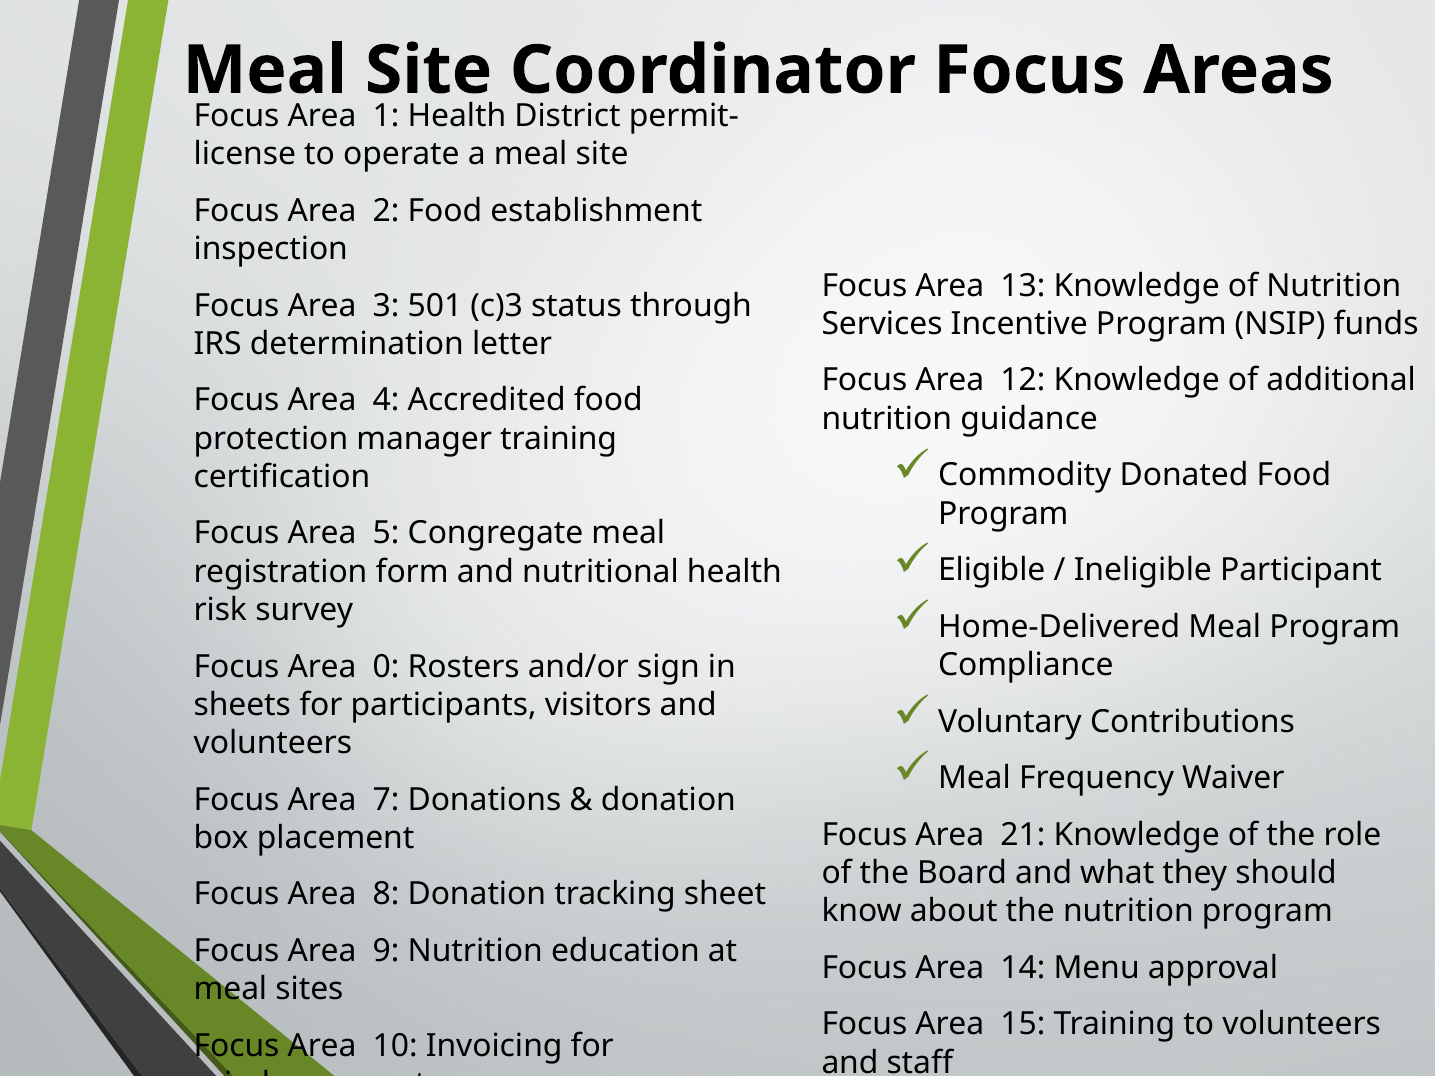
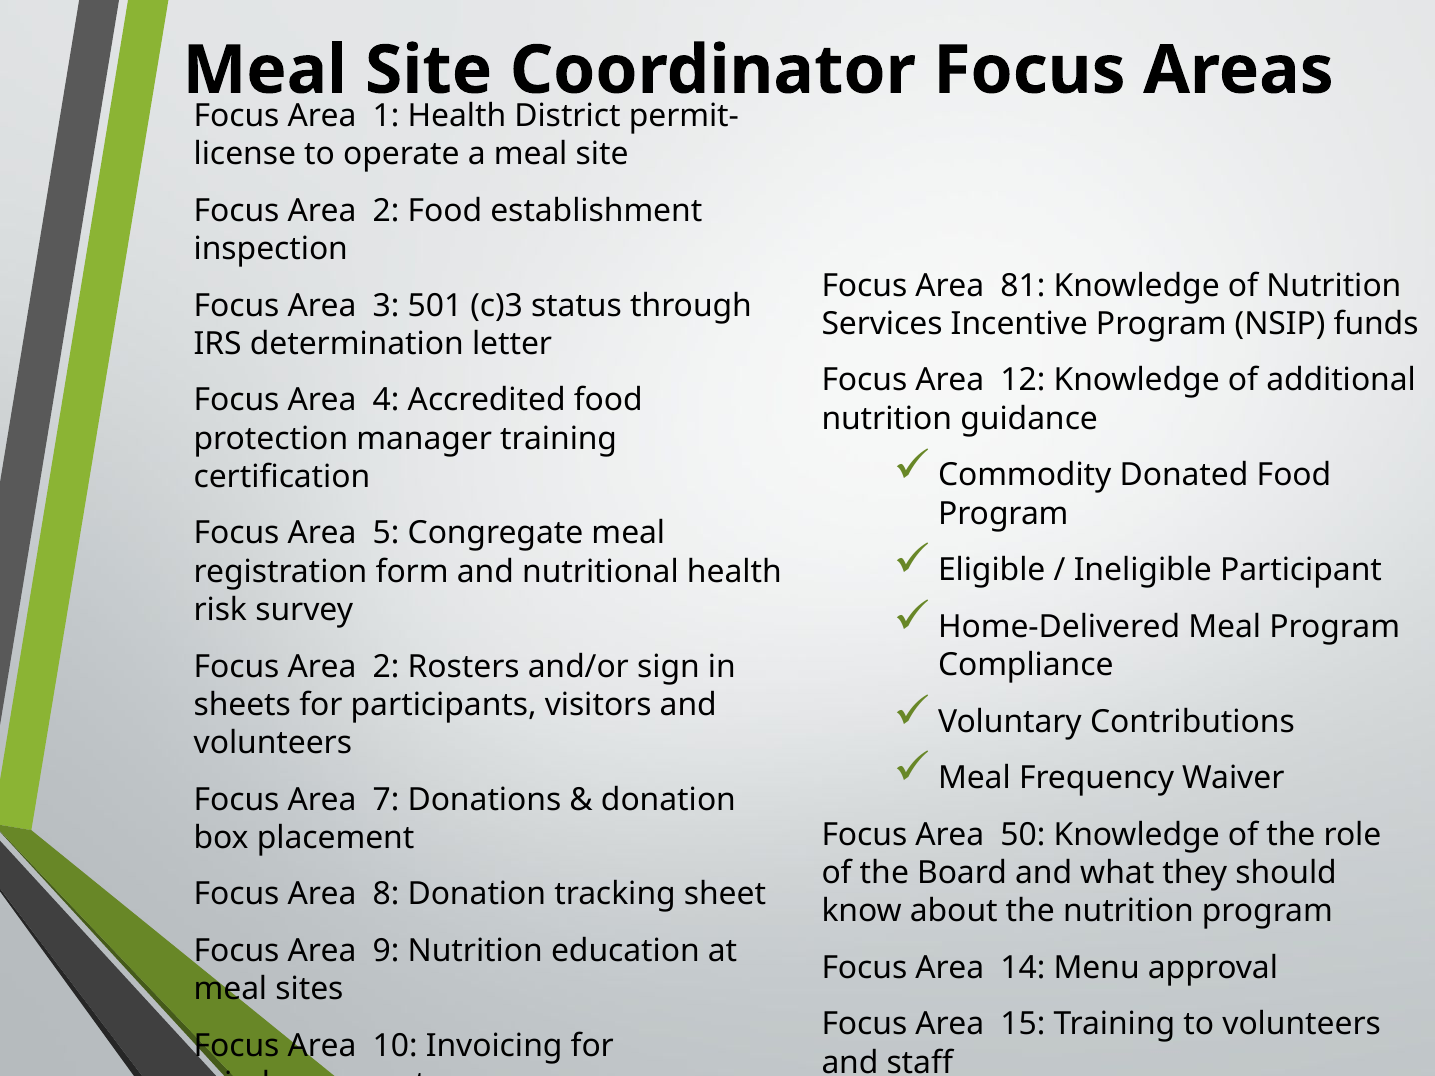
13: 13 -> 81 (1023, 286)
0: 0 -> 2 (386, 667)
21: 21 -> 50 (1023, 835)
